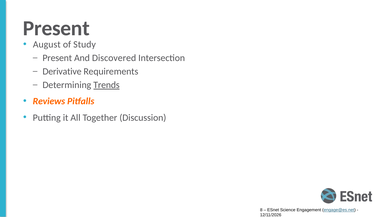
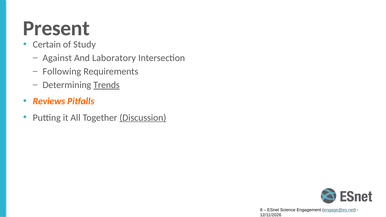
August: August -> Certain (47, 45)
Present: Present -> Against (57, 58)
Discovered: Discovered -> Laboratory (114, 58)
Derivative: Derivative -> Following (62, 72)
Discussion underline: none -> present (143, 118)
